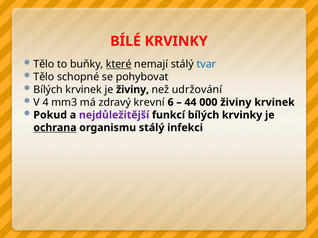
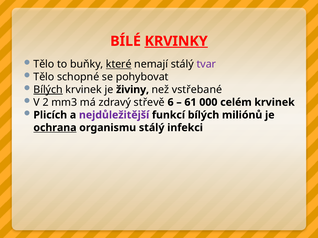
KRVINKY underline: none -> present (176, 41)
tvar colour: blue -> purple (206, 64)
Bílých underline: none -> present (48, 90)
udržování: udržování -> vstřebané (197, 90)
4: 4 -> 2 (46, 102)
krevní: krevní -> střevě (149, 102)
44: 44 -> 61 (190, 102)
000 živiny: živiny -> celém (236, 102)
Pokud: Pokud -> Plicích (50, 115)
bílých krvinky: krvinky -> miliónů (242, 115)
